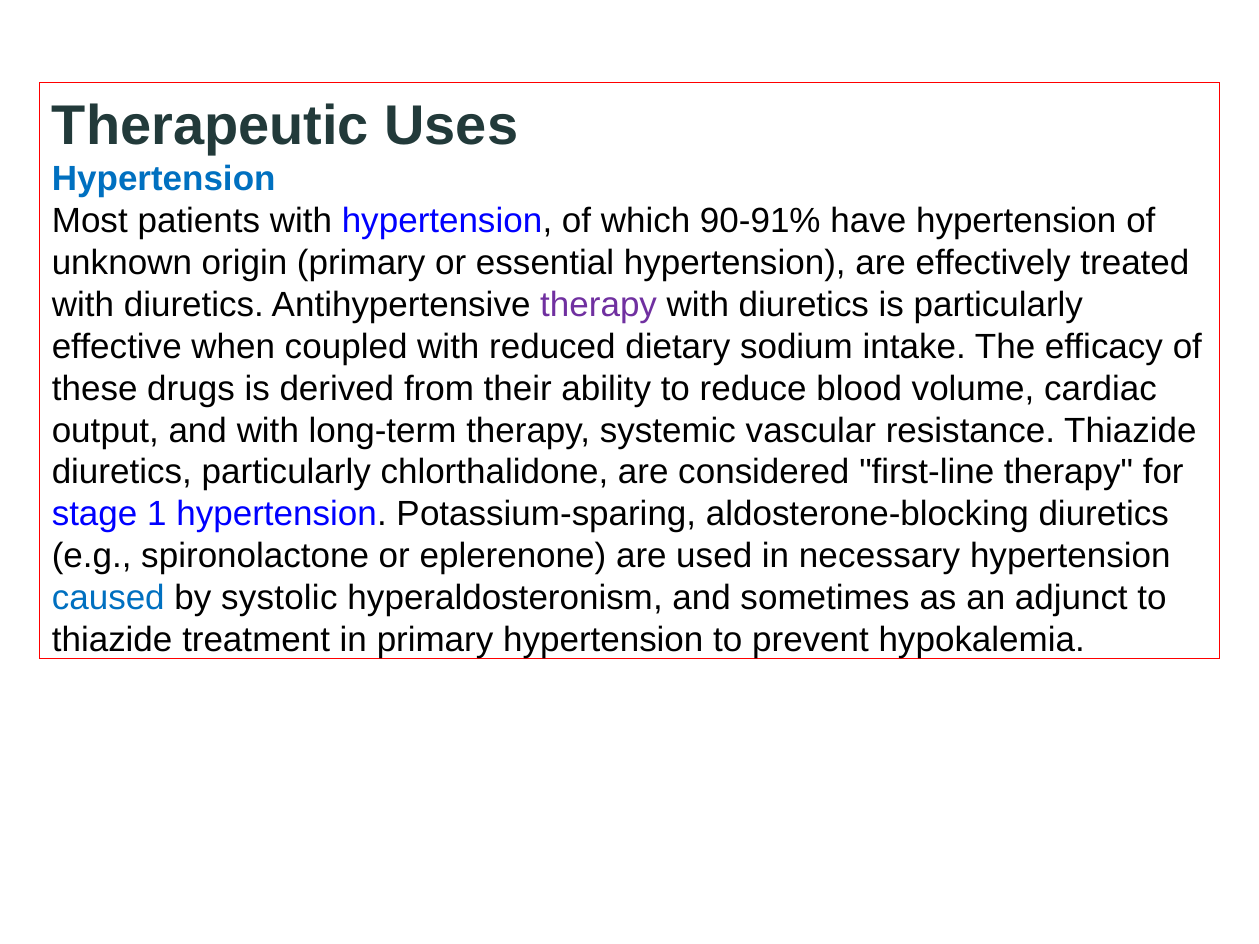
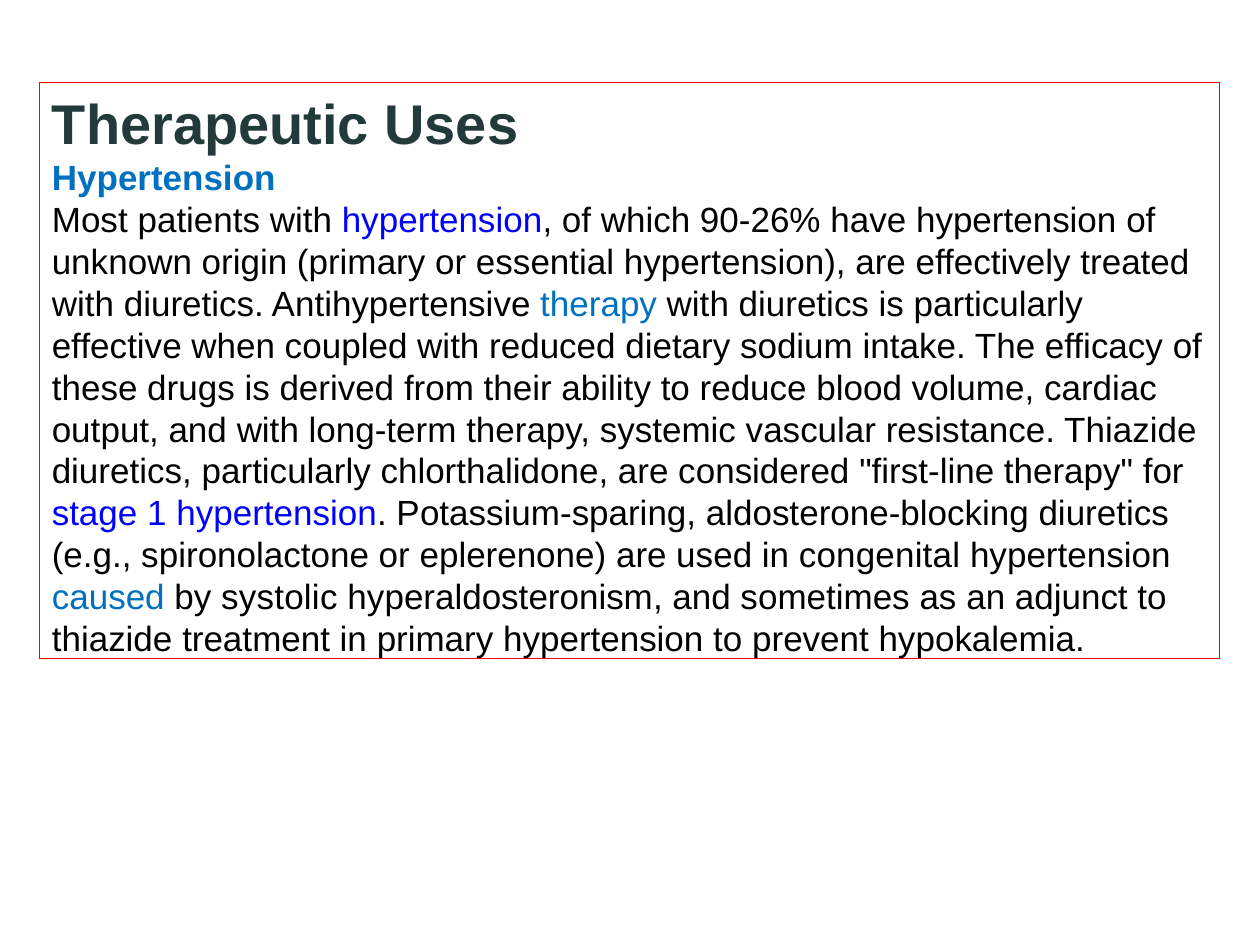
90-91%: 90-91% -> 90-26% (760, 221)
therapy colour: purple -> blue (599, 305)
necessary: necessary -> congenital (879, 557)
